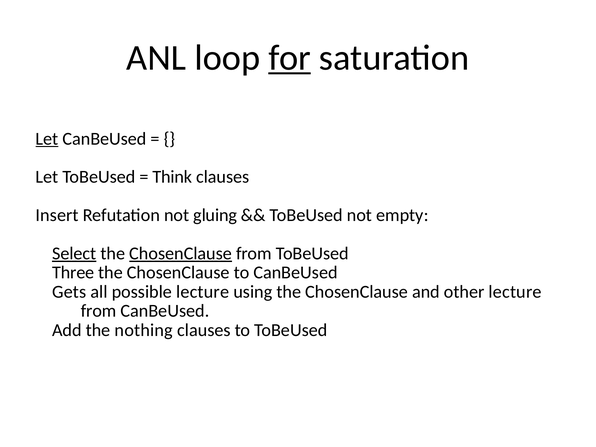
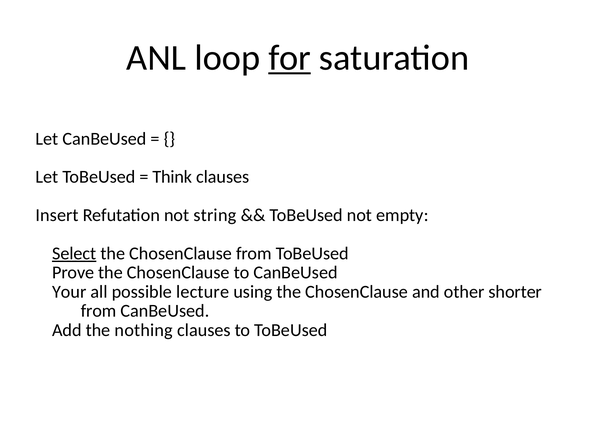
Let underline: present -> none (47, 139)
gluing: gluing -> string (215, 215)
ChosenClause underline: present -> none (181, 254)
Three: Three -> Prove (73, 273)
Gets: Gets -> Your (69, 292)
other lecture: lecture -> shorter (515, 292)
